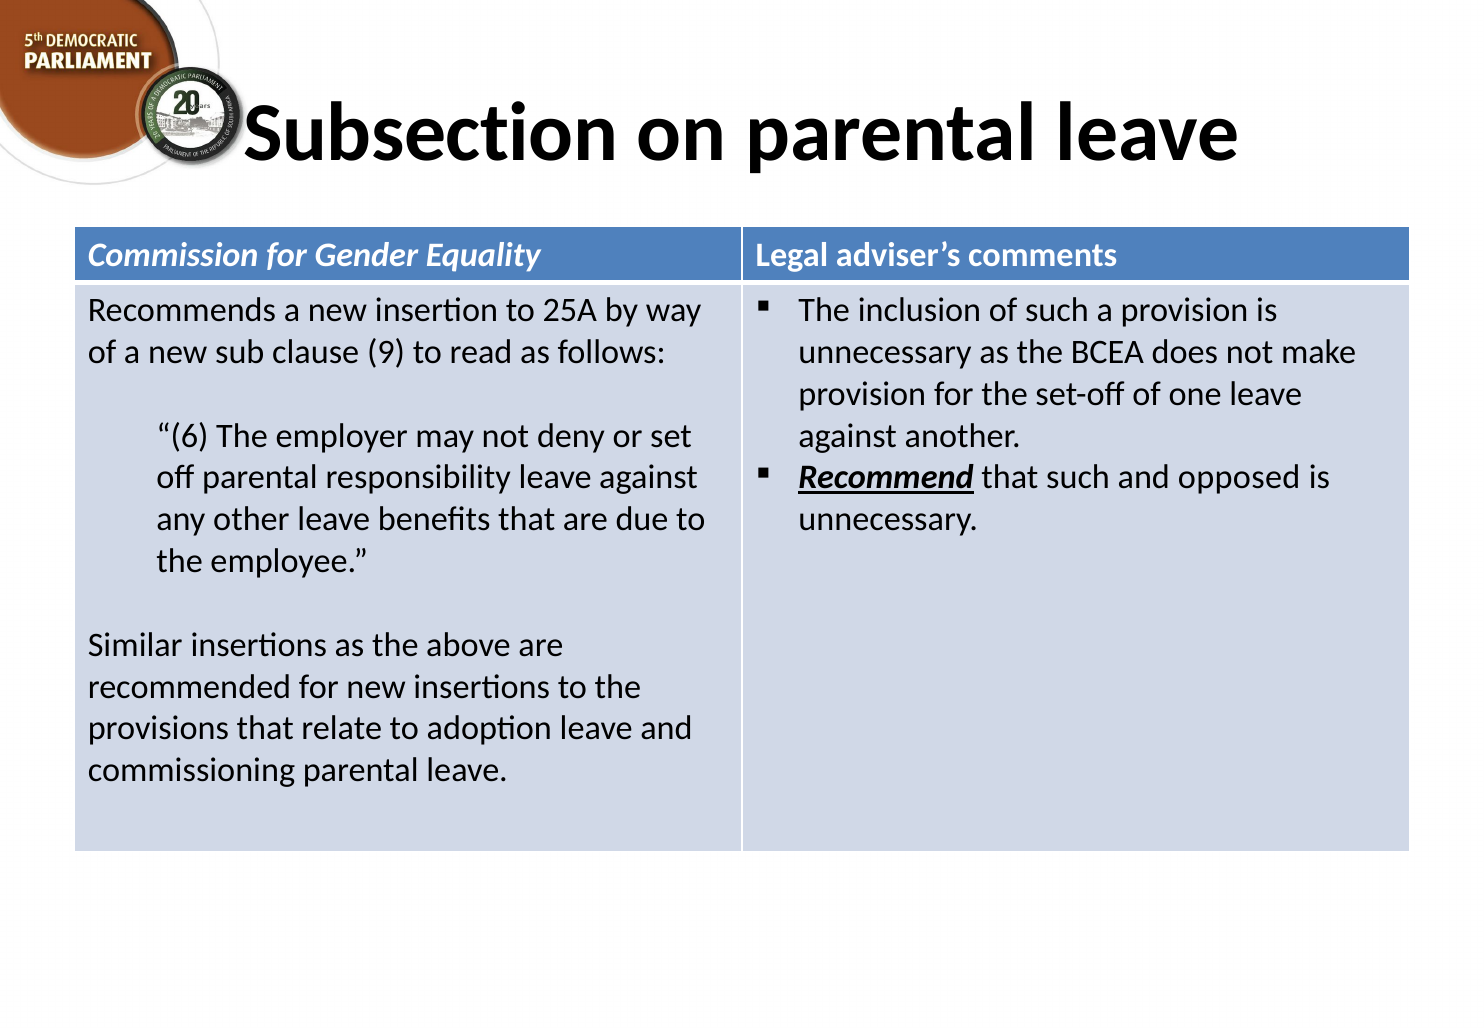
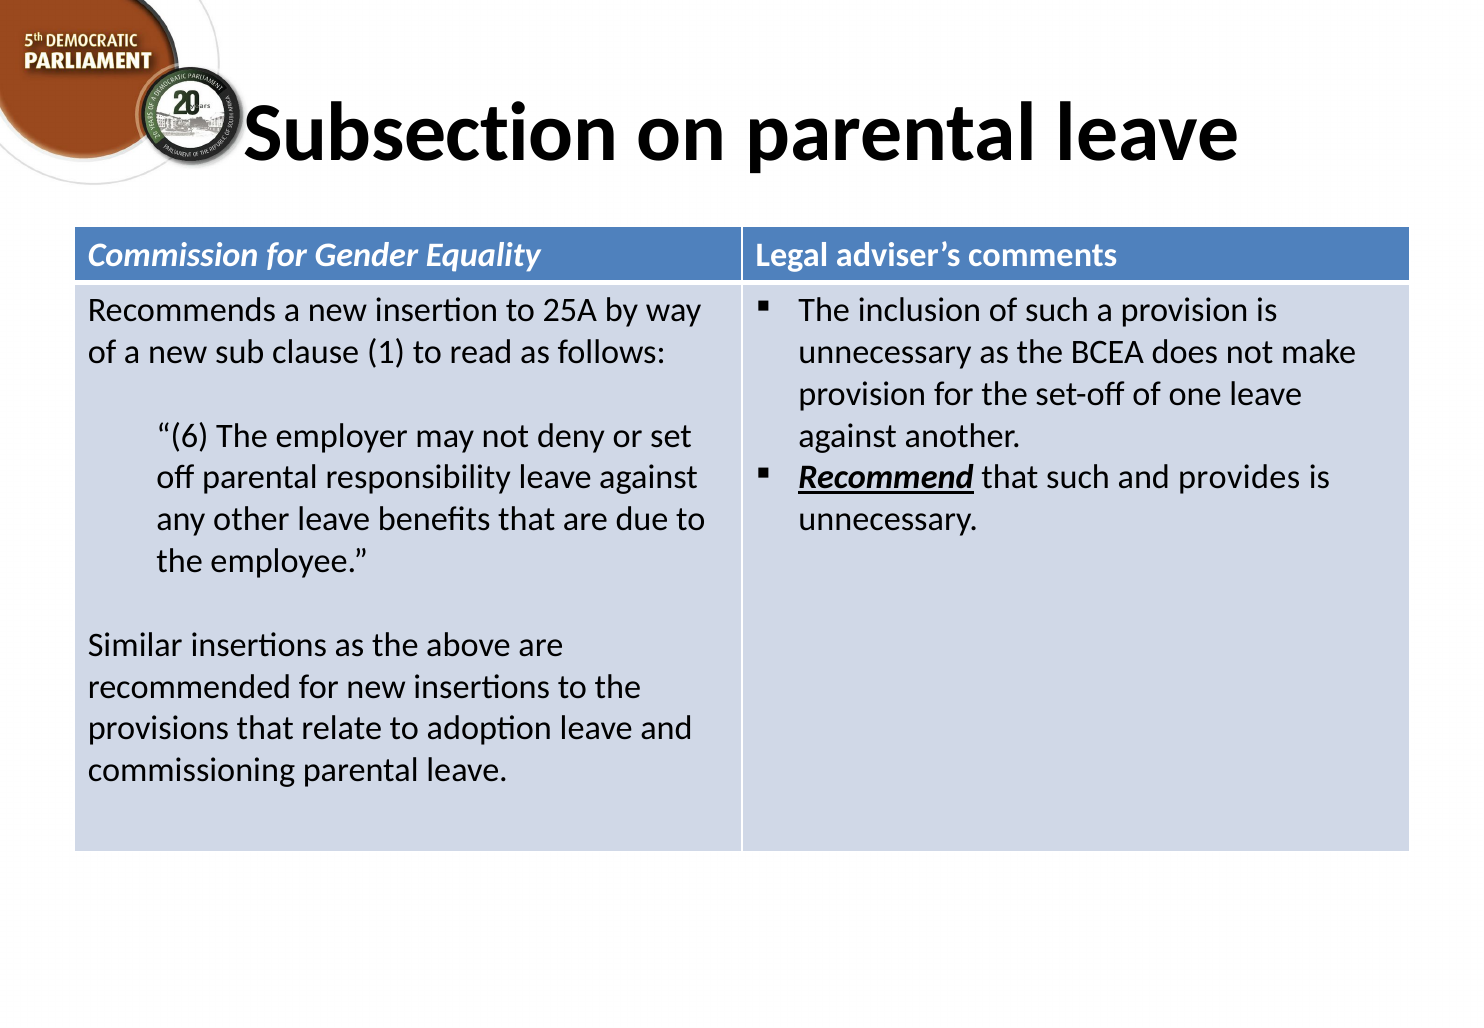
9: 9 -> 1 (386, 352)
opposed: opposed -> provides (1239, 477)
